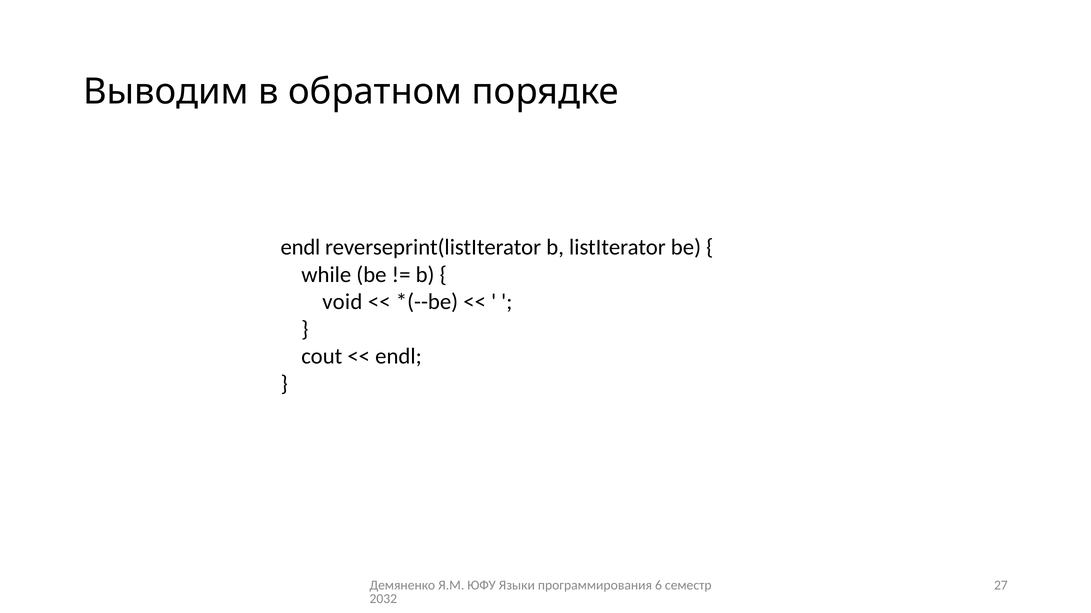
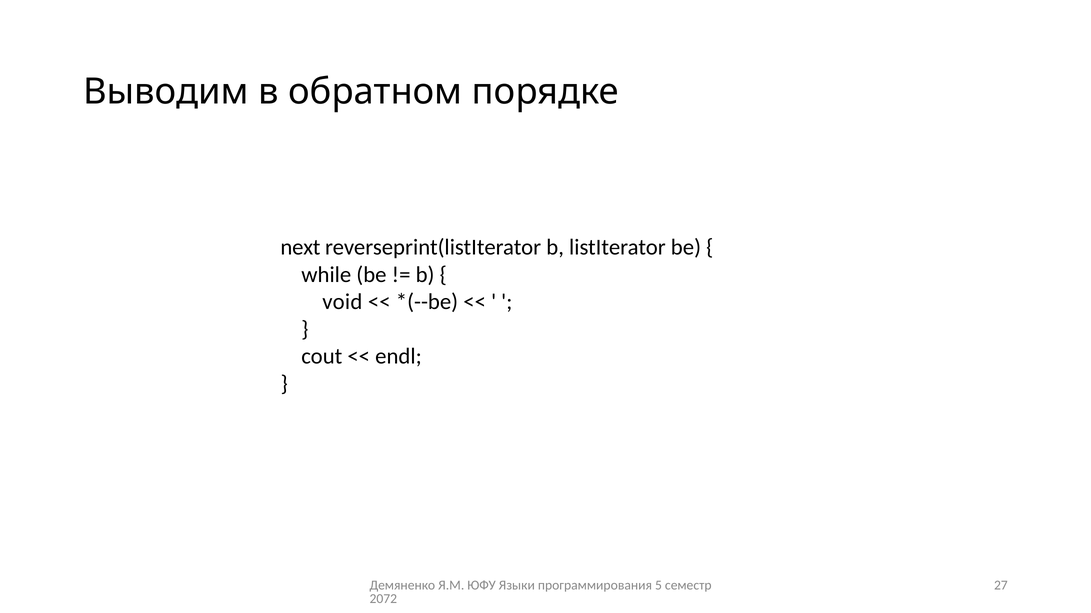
endl: endl -> next (300, 248)
6: 6 -> 5 (658, 586)
2032: 2032 -> 2072 (383, 600)
